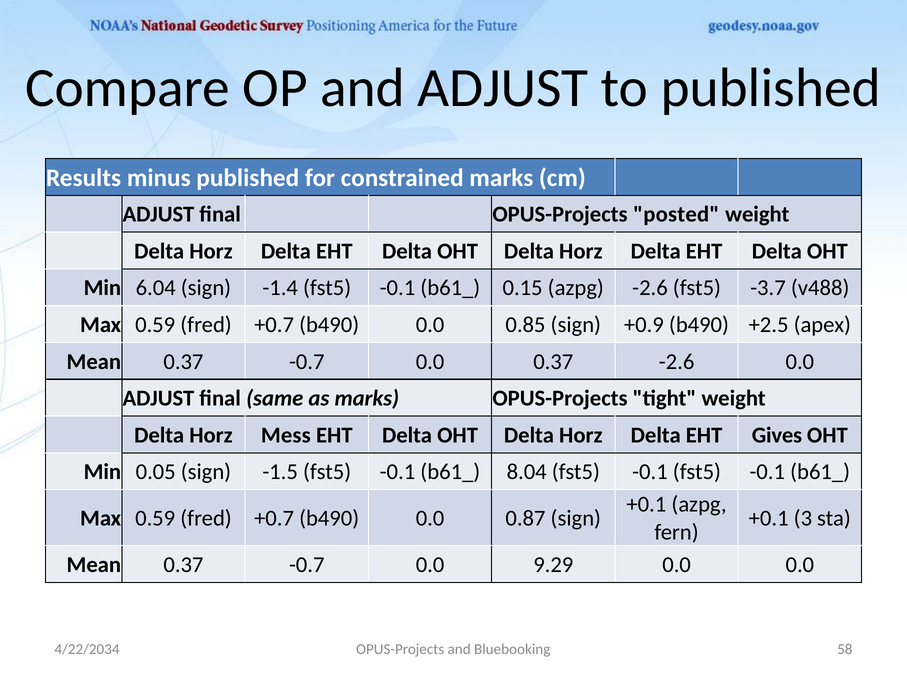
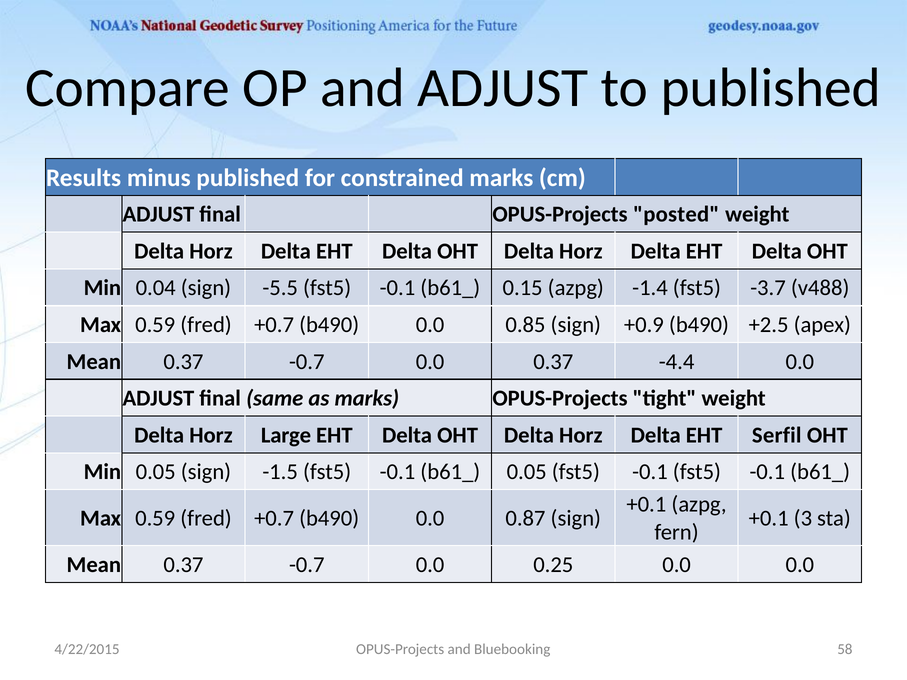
6.04: 6.04 -> 0.04 (156, 288)
-1.4: -1.4 -> -5.5 (280, 288)
azpg -2.6: -2.6 -> -1.4 (650, 288)
0.37 -2.6: -2.6 -> -4.4 (677, 362)
Mess: Mess -> Large (286, 435)
Gives: Gives -> Serfil (777, 435)
8.04: 8.04 -> 0.05 (527, 472)
9.29: 9.29 -> 0.25 (553, 565)
4/22/2034: 4/22/2034 -> 4/22/2015 (87, 650)
